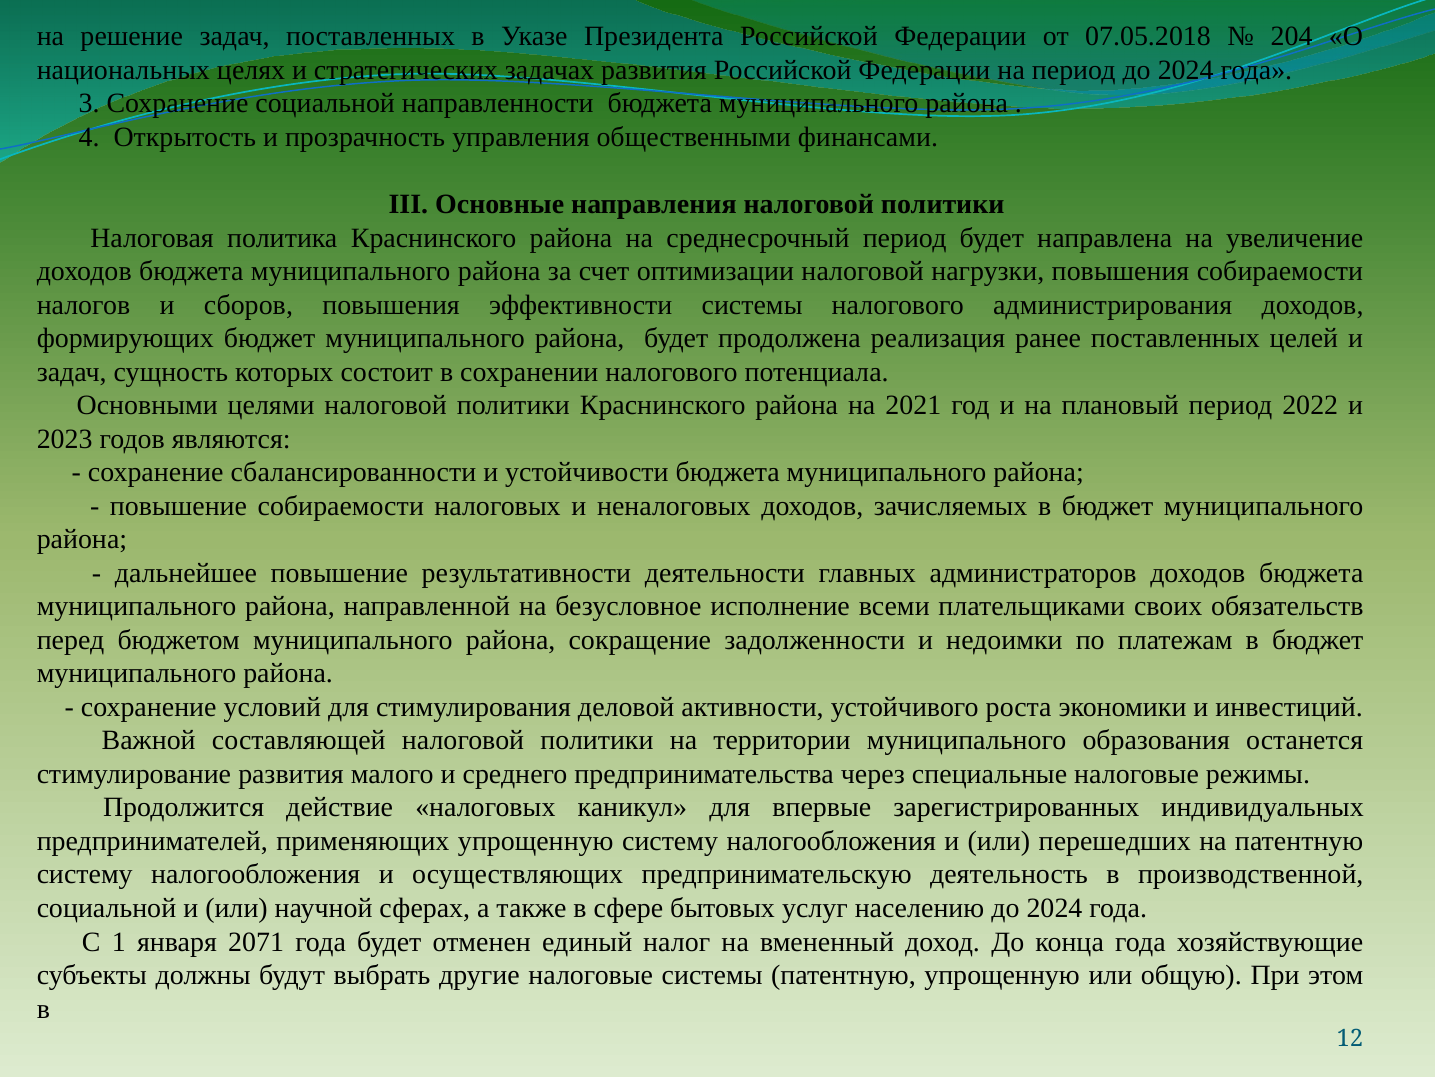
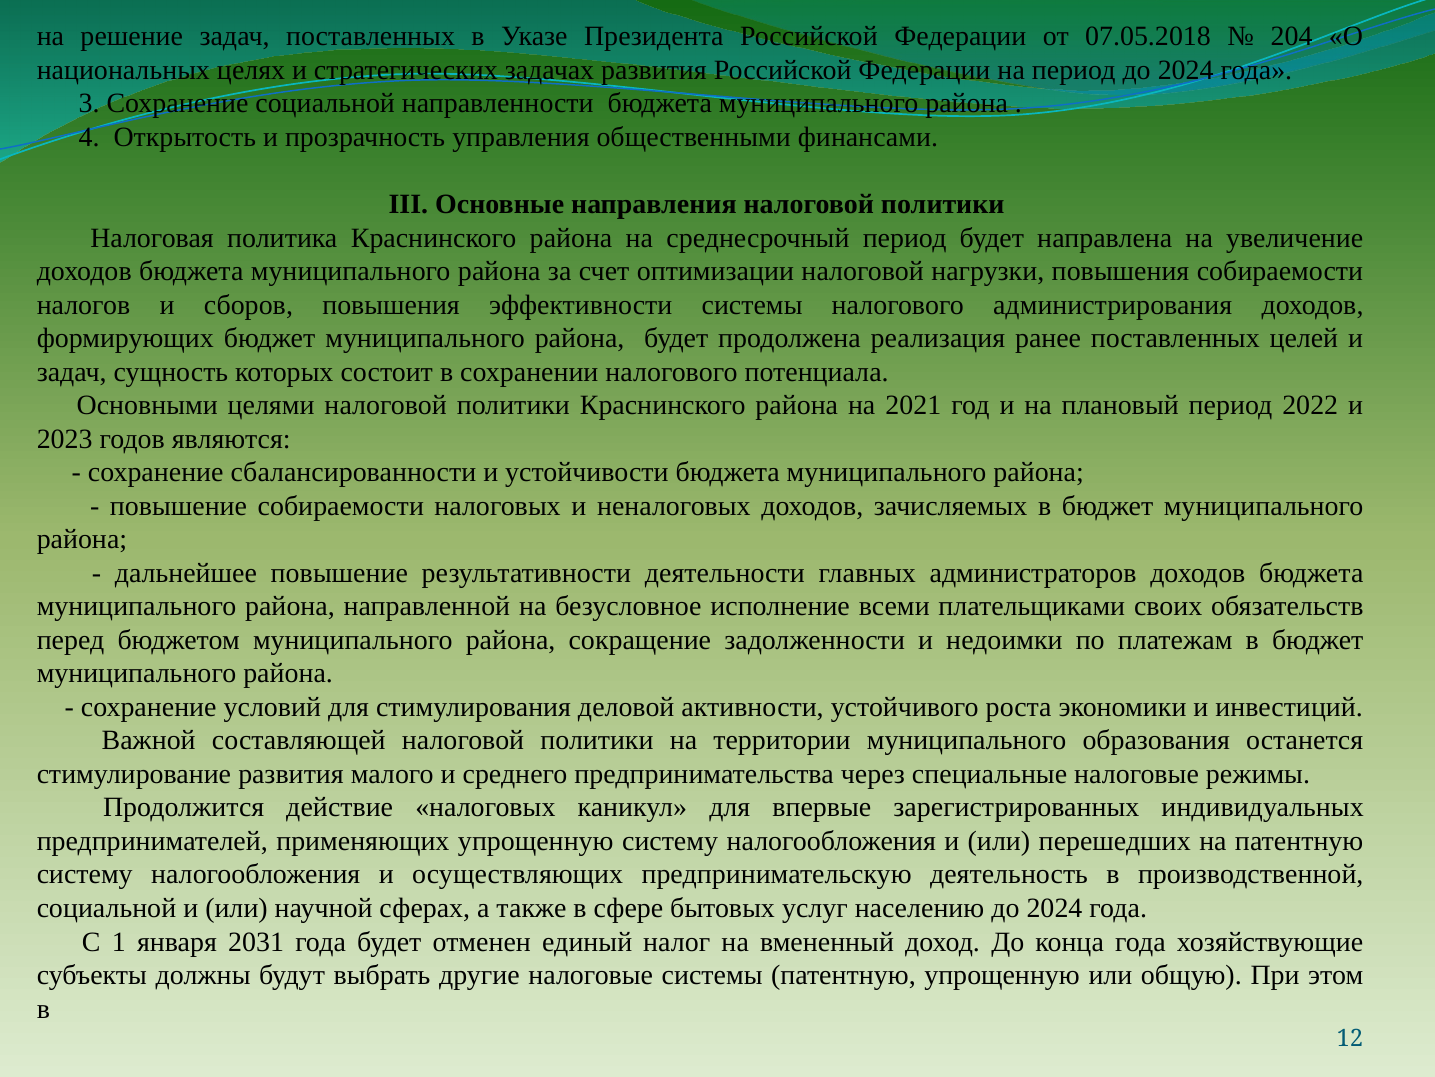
2071: 2071 -> 2031 (256, 941)
